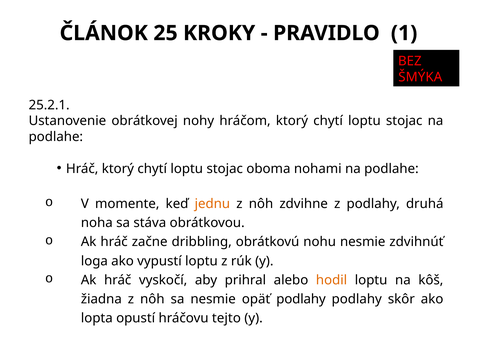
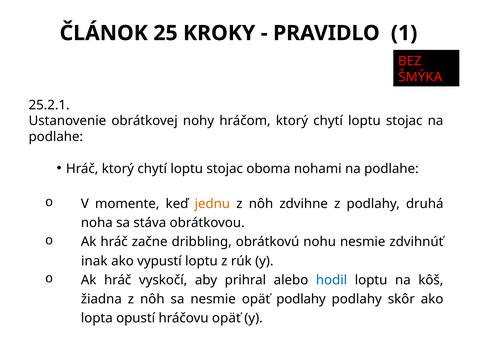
loga: loga -> inak (94, 261)
hodil colour: orange -> blue (332, 280)
hráčovu tejto: tejto -> opäť (226, 318)
